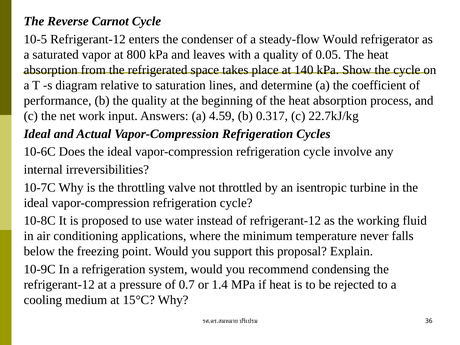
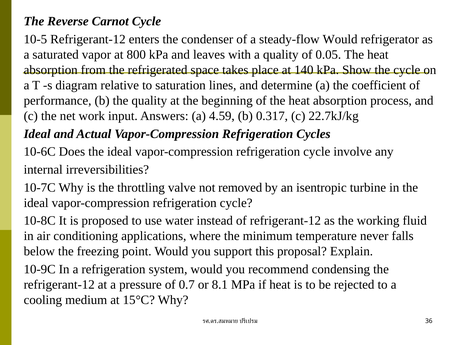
throttled: throttled -> removed (240, 188)
1.4: 1.4 -> 8.1 (220, 285)
